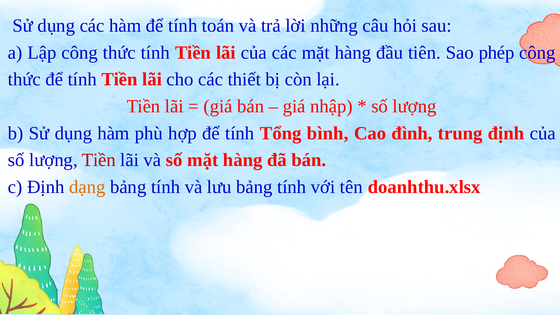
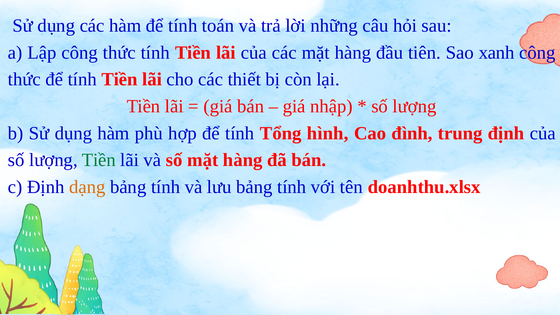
phép: phép -> xanh (497, 53)
bình: bình -> hình (328, 133)
Tiền colour: red -> green (99, 160)
